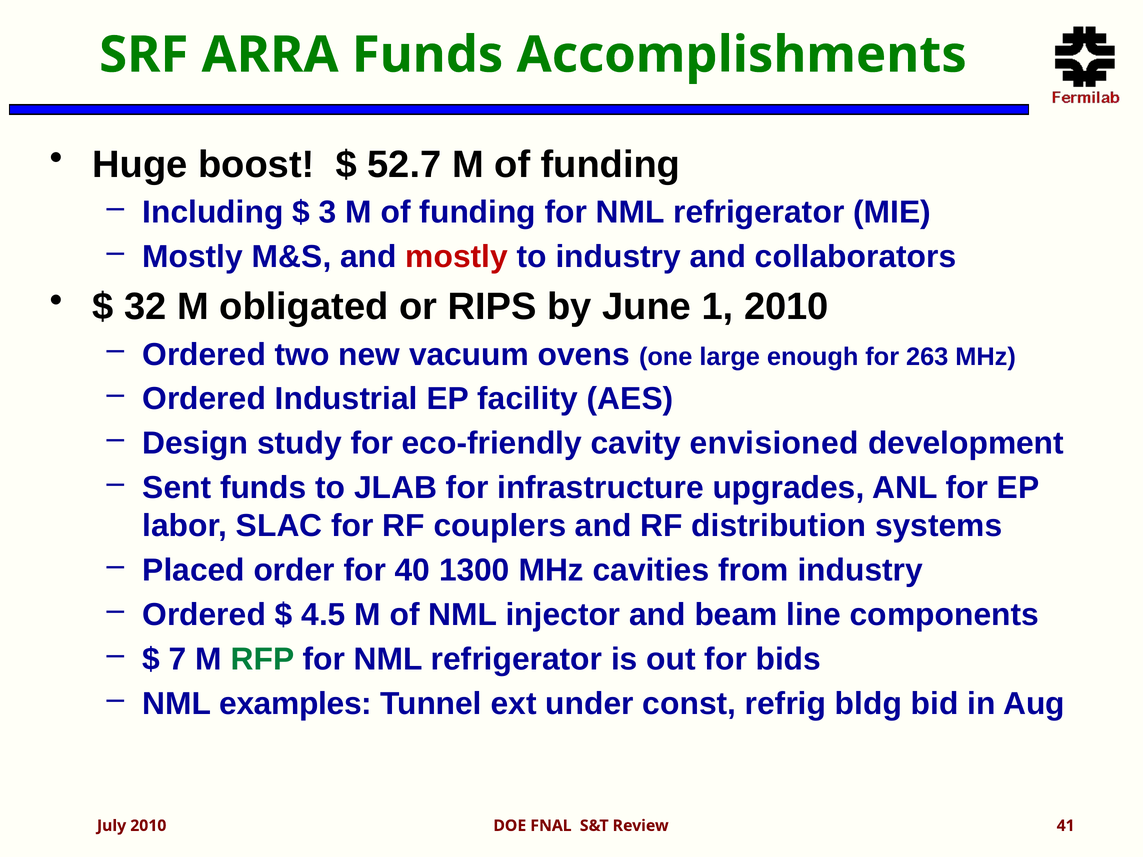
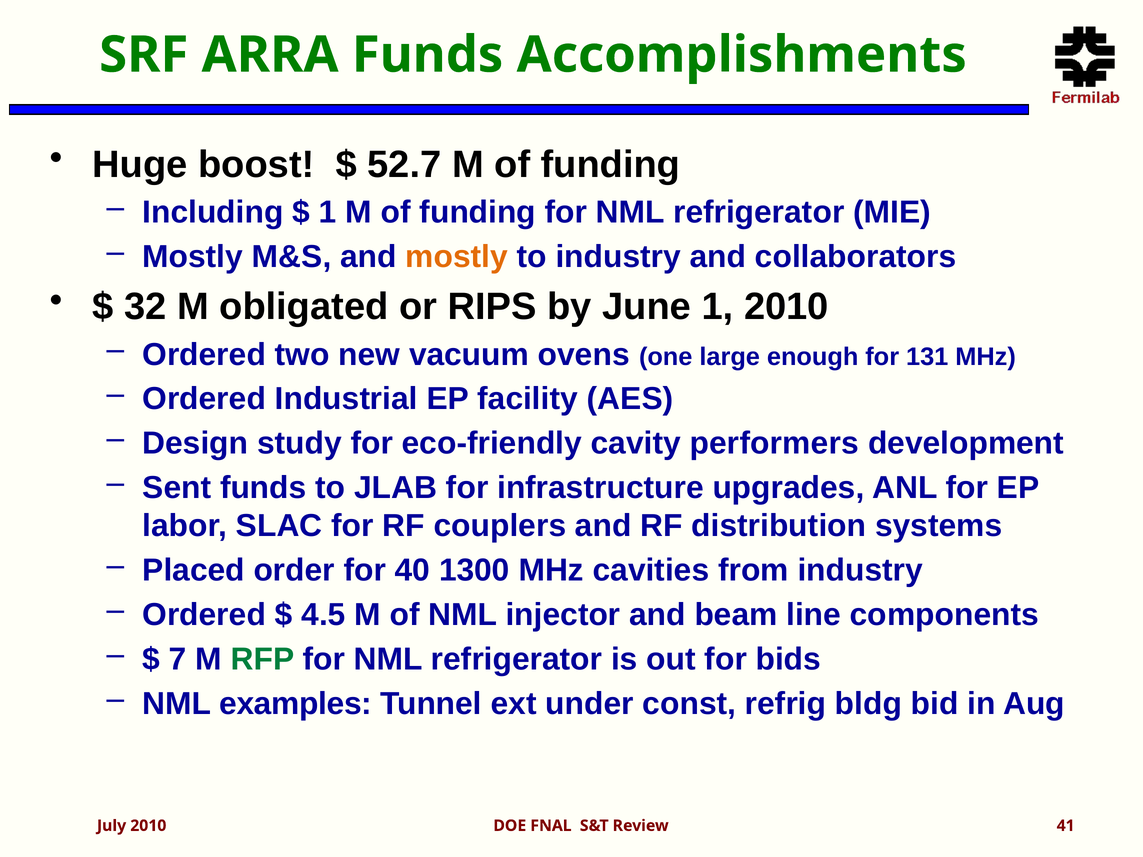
3: 3 -> 1 (328, 212)
mostly colour: red -> orange (457, 257)
263: 263 -> 131 (927, 357)
envisioned: envisioned -> performers (774, 444)
